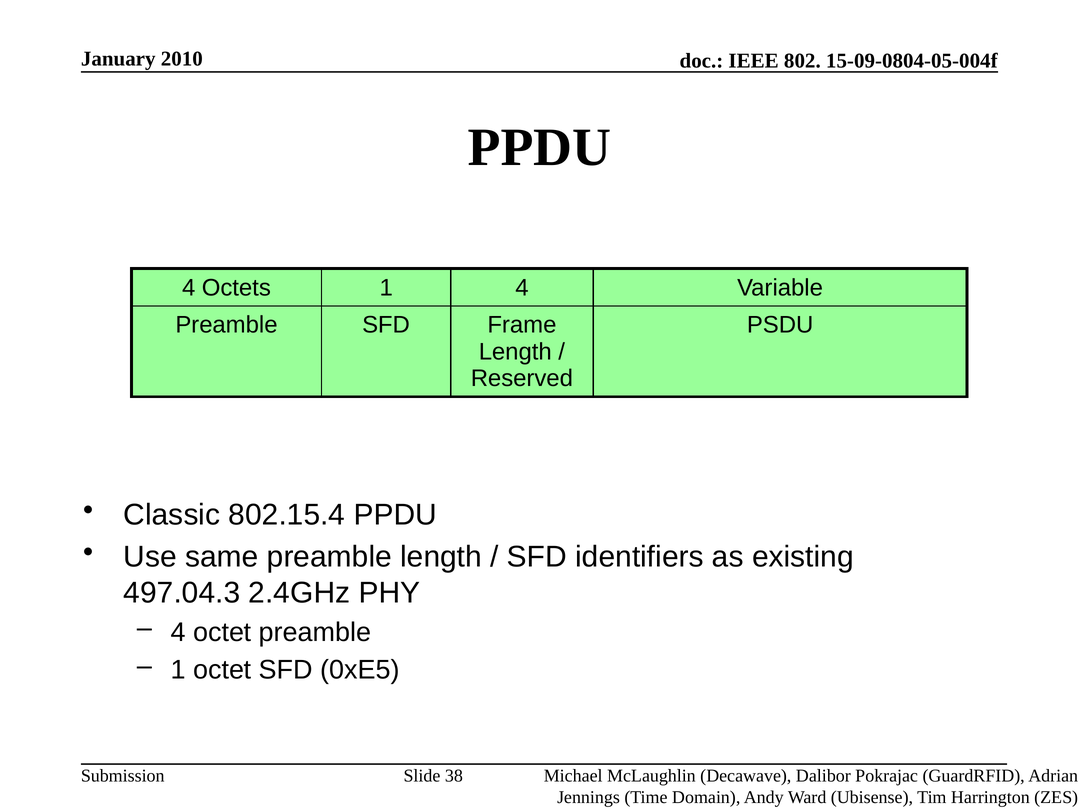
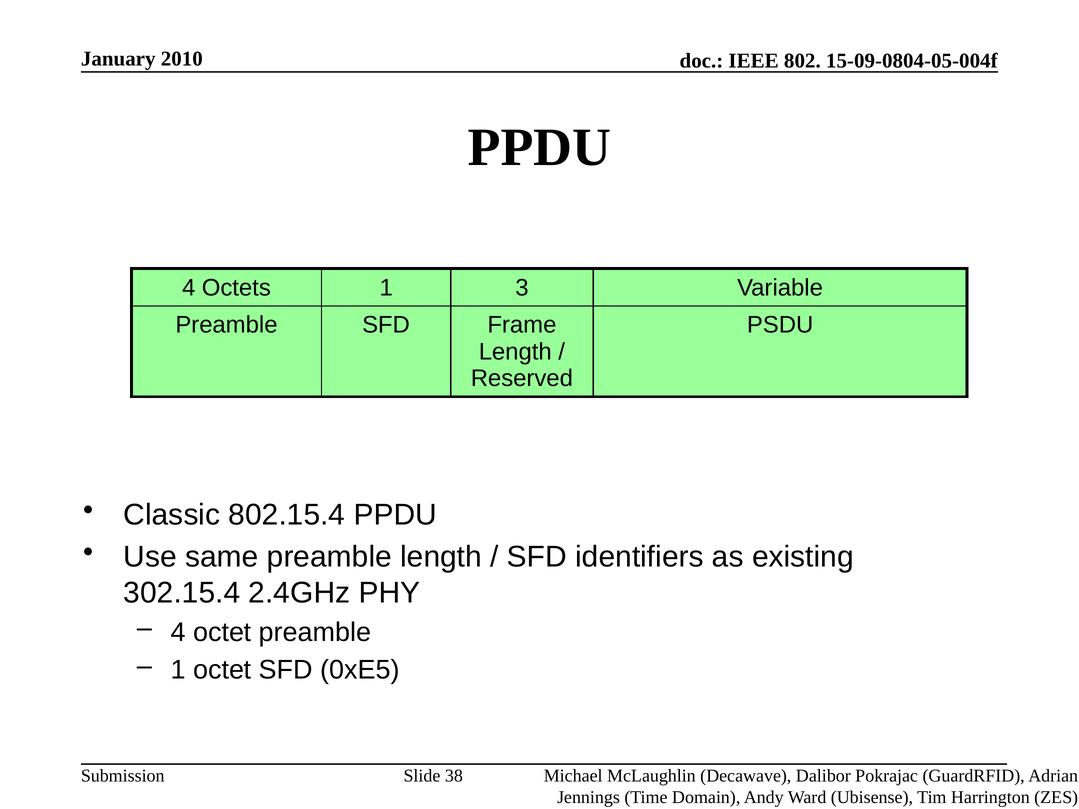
1 4: 4 -> 3 (522, 288)
497.04.3: 497.04.3 -> 302.15.4 (182, 593)
